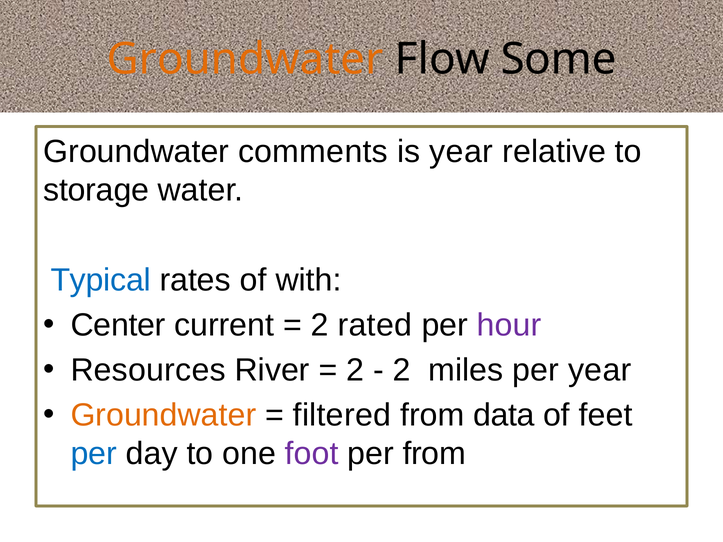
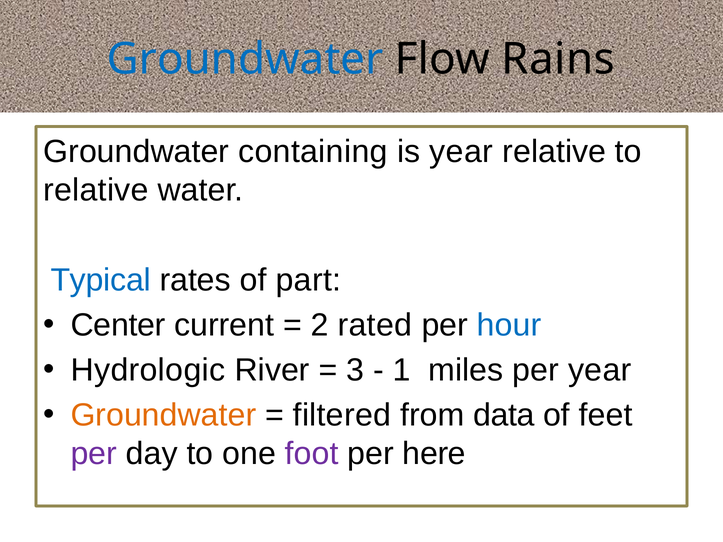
Groundwater colour: orange -> blue (245, 59)
Some: Some -> Rains (558, 59)
comments: comments -> containing (313, 152)
storage: storage -> relative (96, 190)
with: with -> part (308, 280)
hour colour: purple -> blue (509, 325)
Resources: Resources -> Hydrologic (148, 370)
2: 2 -> 3 (355, 370)
2: 2 -> 1 (402, 370)
per colour: blue -> purple (94, 454)
per from: from -> here (434, 454)
